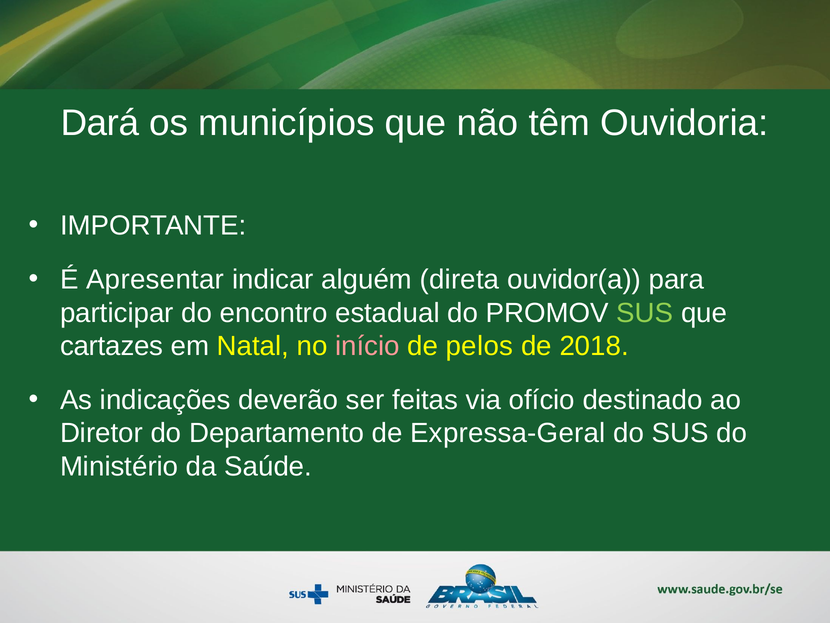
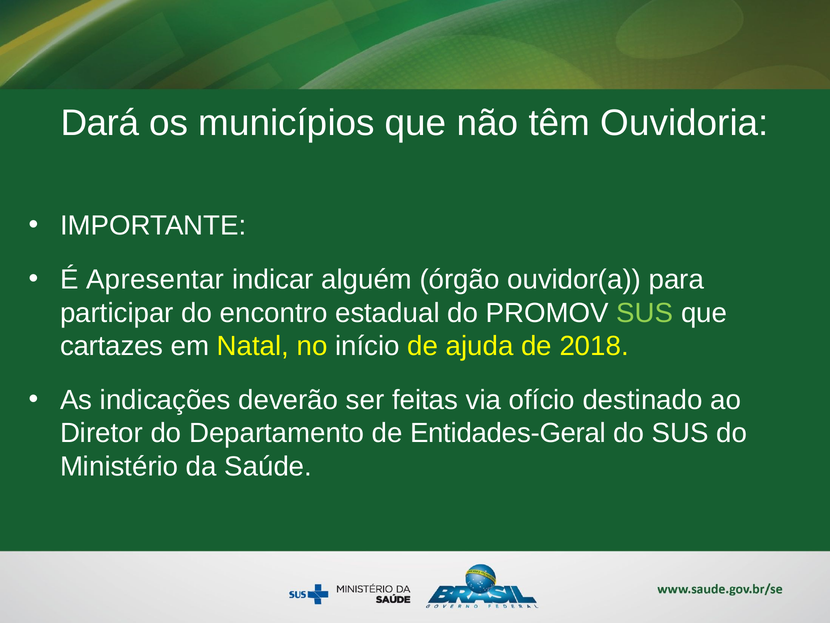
direta: direta -> órgão (460, 279)
início colour: pink -> white (367, 346)
pelos: pelos -> ajuda (480, 346)
Expressa-Geral: Expressa-Geral -> Entidades-Geral (508, 433)
